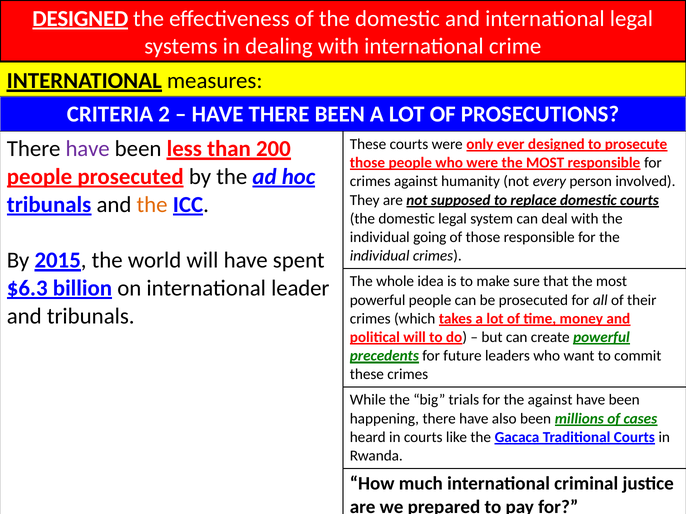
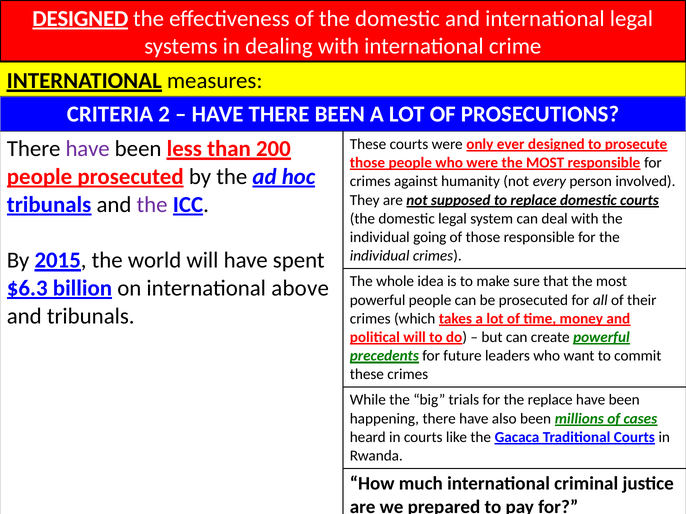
the colour: orange -> purple (152, 205)
leader: leader -> above (300, 288)
the against: against -> replace (550, 400)
